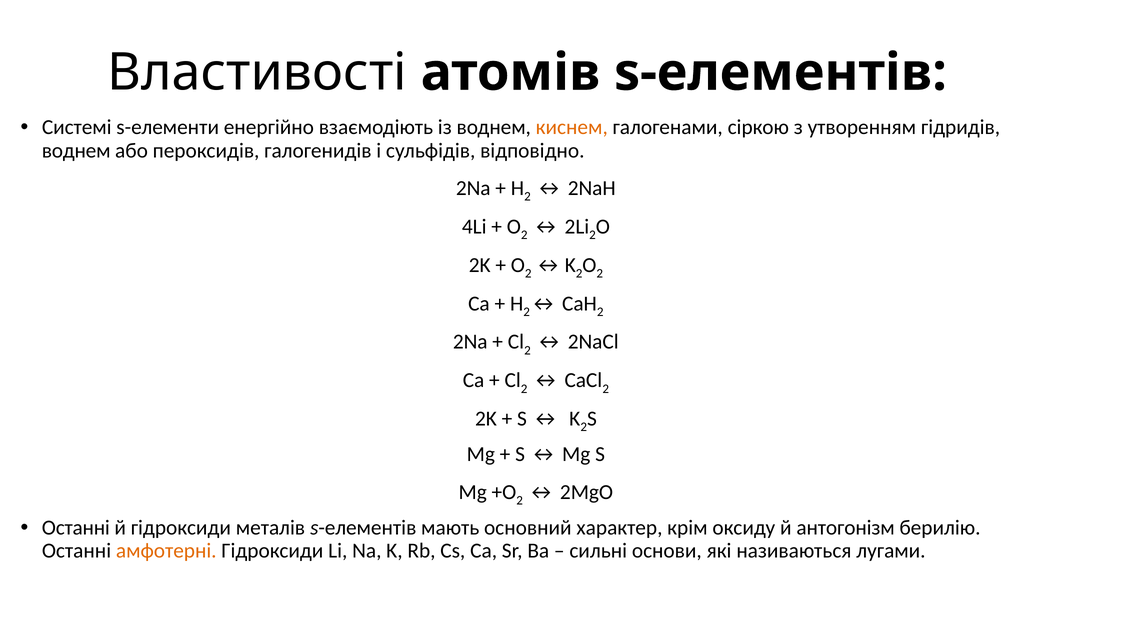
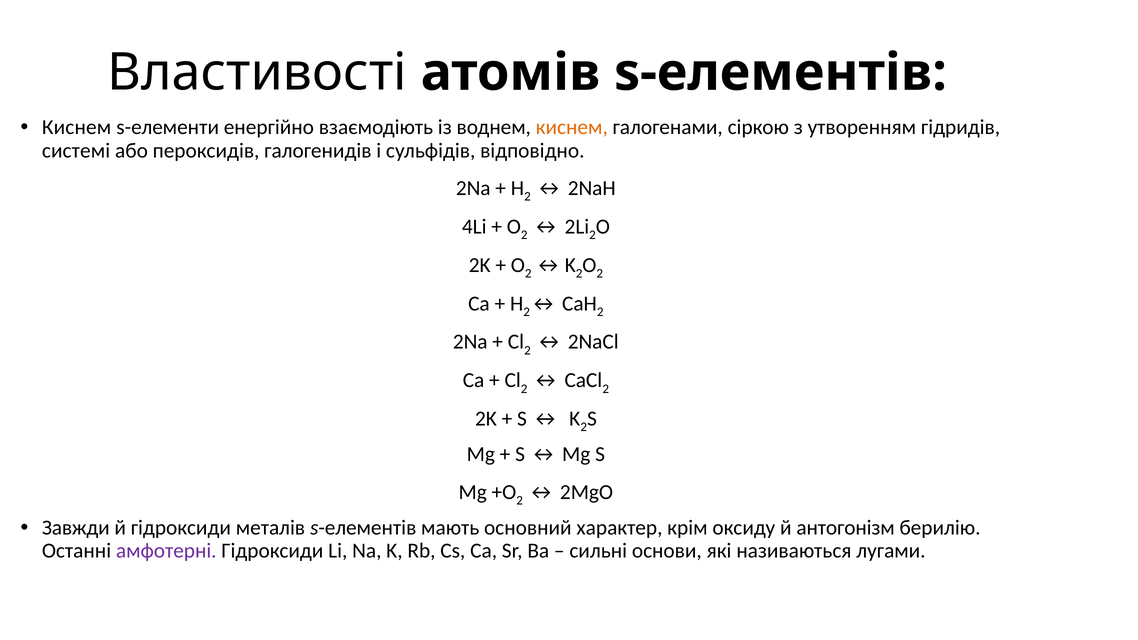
Системі: Системі -> Киснем (77, 127)
воднем: воднем -> системі (76, 151)
Останні: Останні -> Завжди (76, 528)
амфотерні colour: orange -> purple (166, 551)
